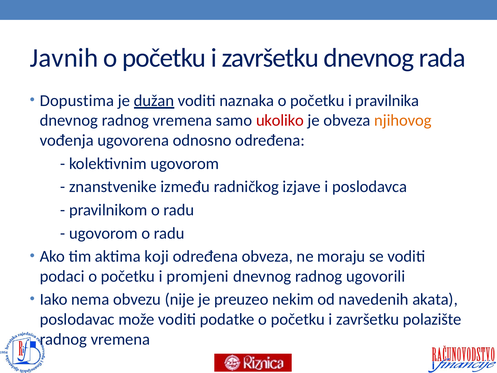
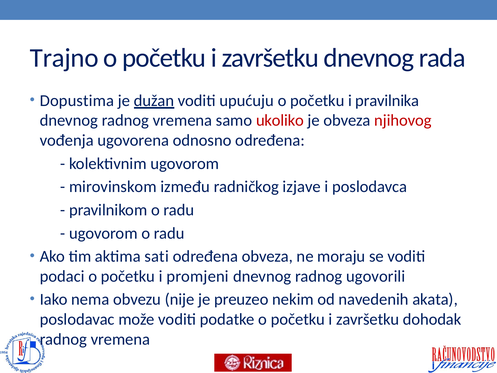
Javnih: Javnih -> Trajno (64, 58)
naznaka: naznaka -> upućuju (247, 101)
njihovog colour: orange -> red (403, 120)
znanstvenike: znanstvenike -> mirovinskom (113, 187)
koji: koji -> sati (157, 256)
polazište: polazište -> dohodak (432, 319)
